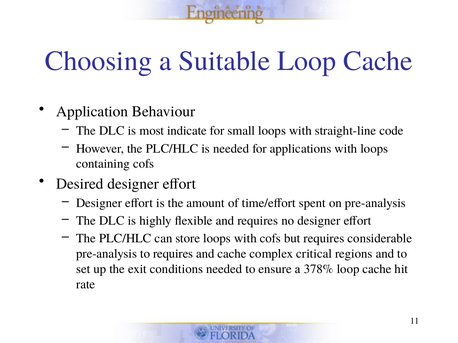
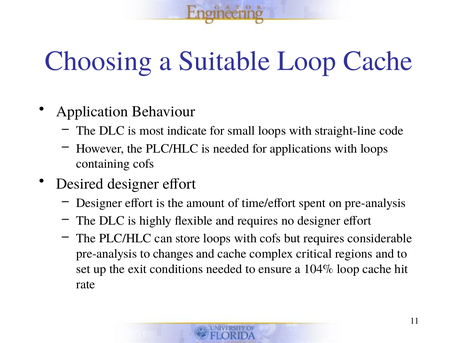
to requires: requires -> changes (173, 254)
378%: 378% -> 104% (319, 269)
